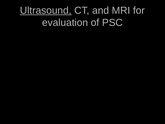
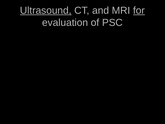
for underline: none -> present (139, 10)
